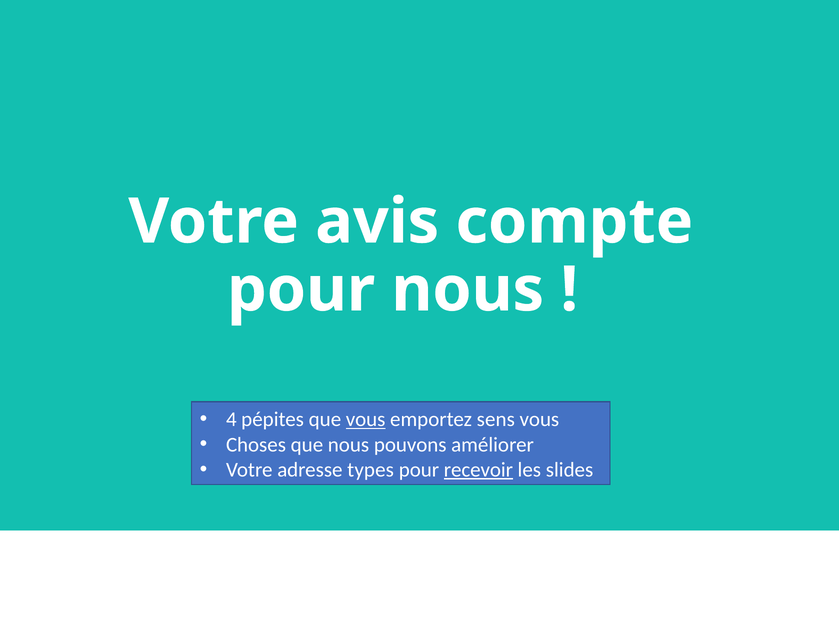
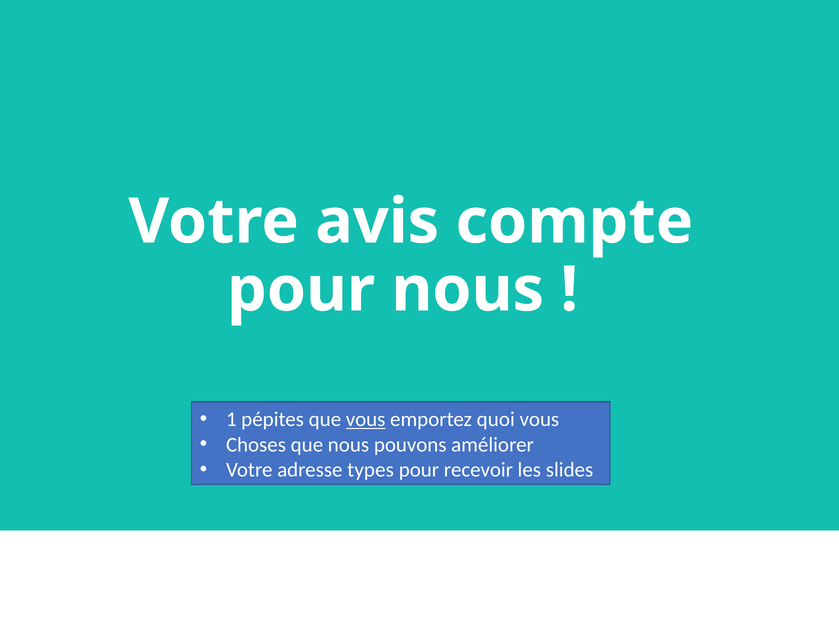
4: 4 -> 1 (231, 420)
sens: sens -> quoi (496, 420)
recevoir underline: present -> none (478, 470)
